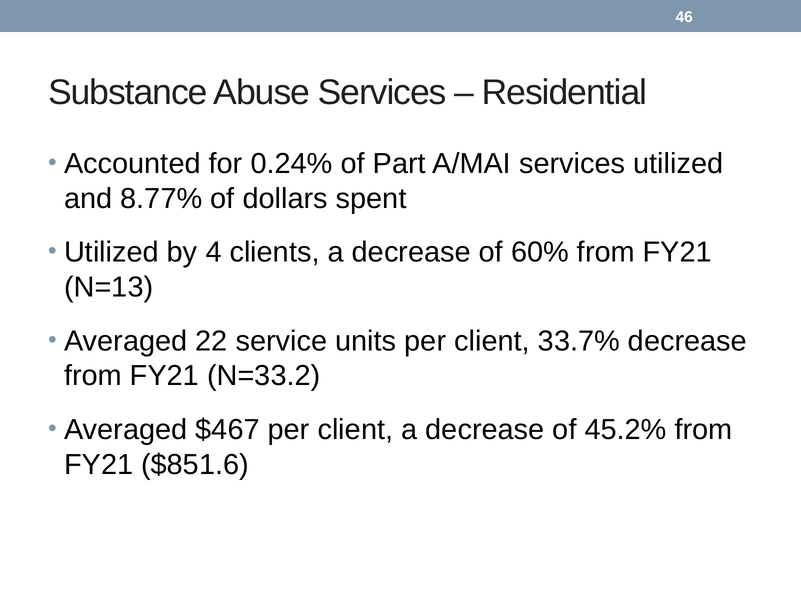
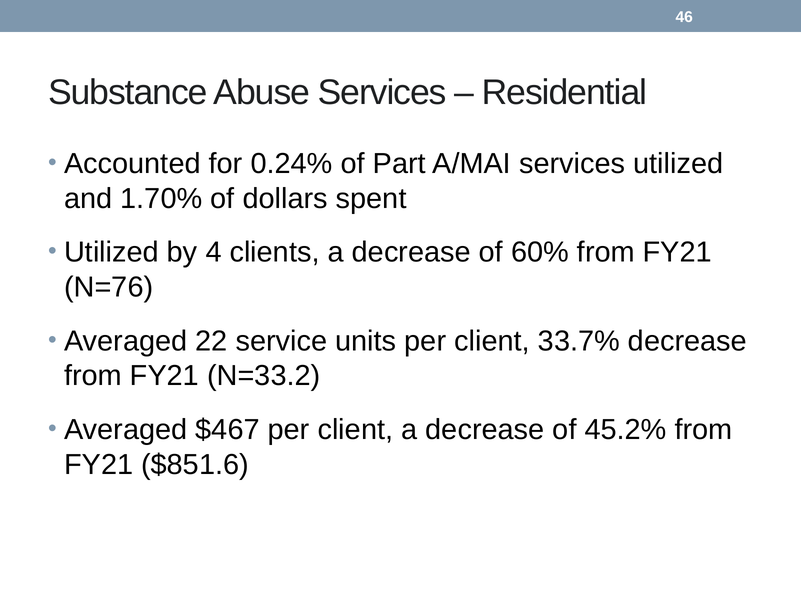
8.77%: 8.77% -> 1.70% (161, 198)
N=13: N=13 -> N=76 (109, 287)
